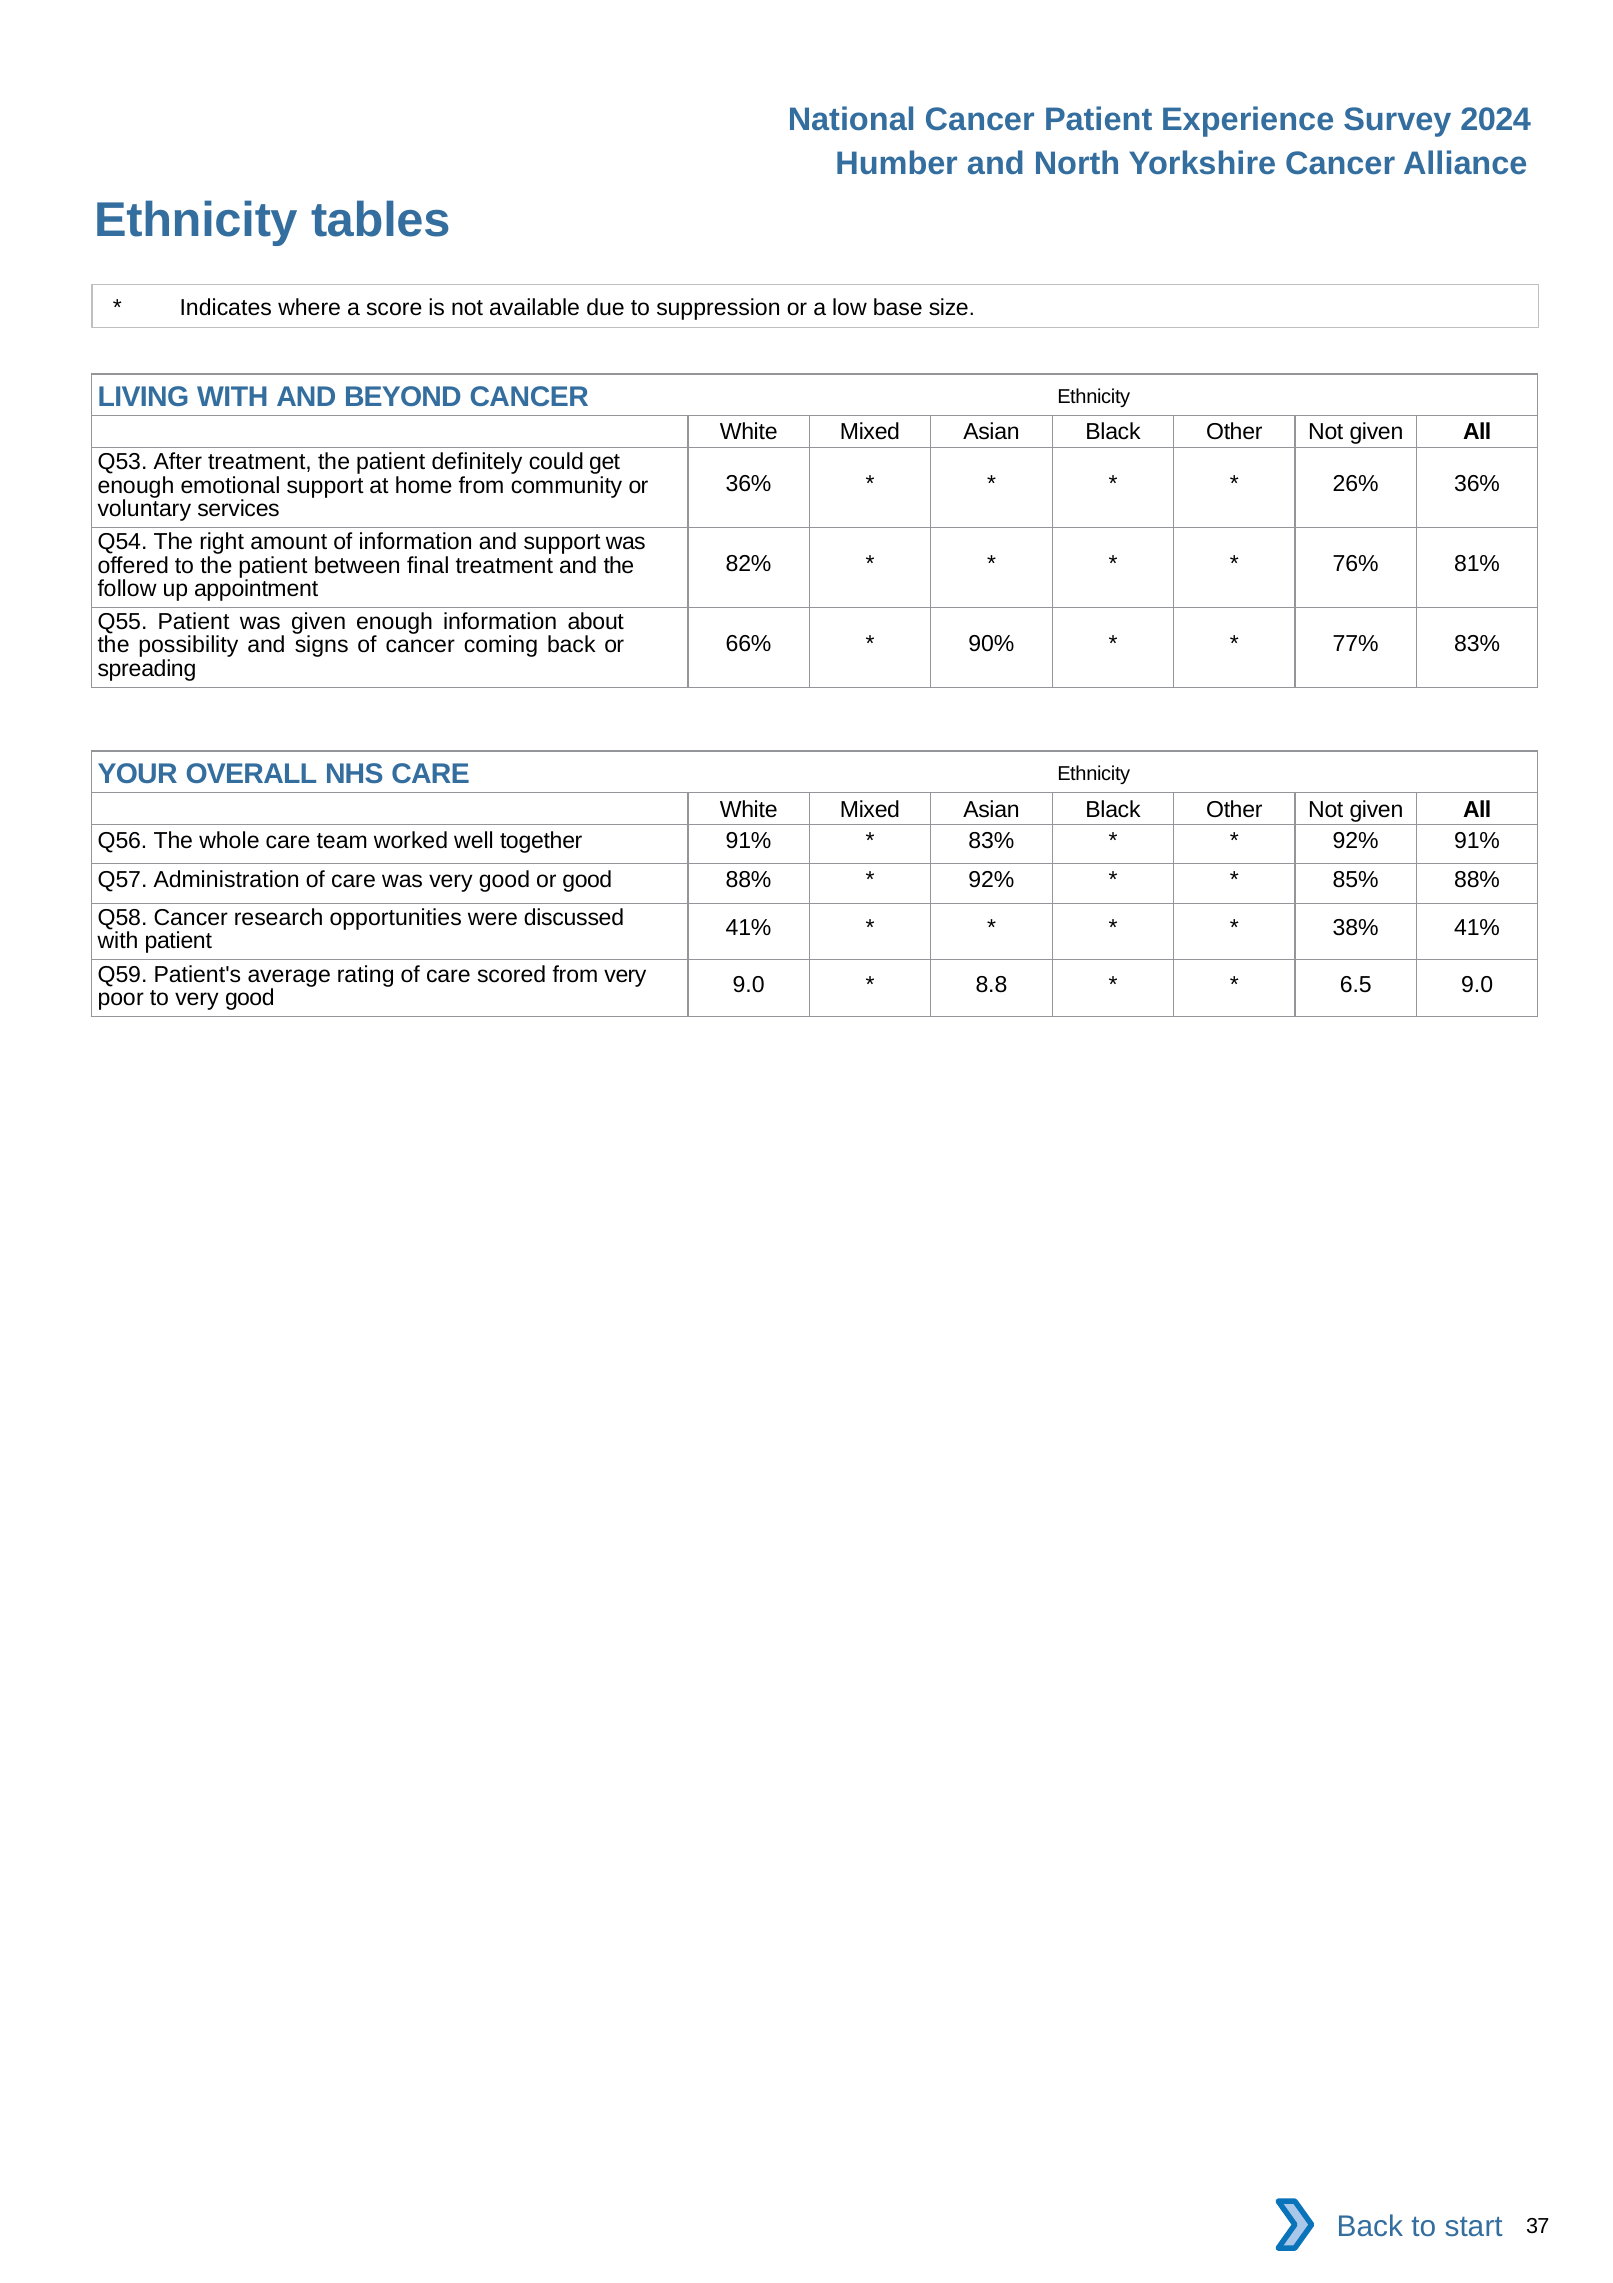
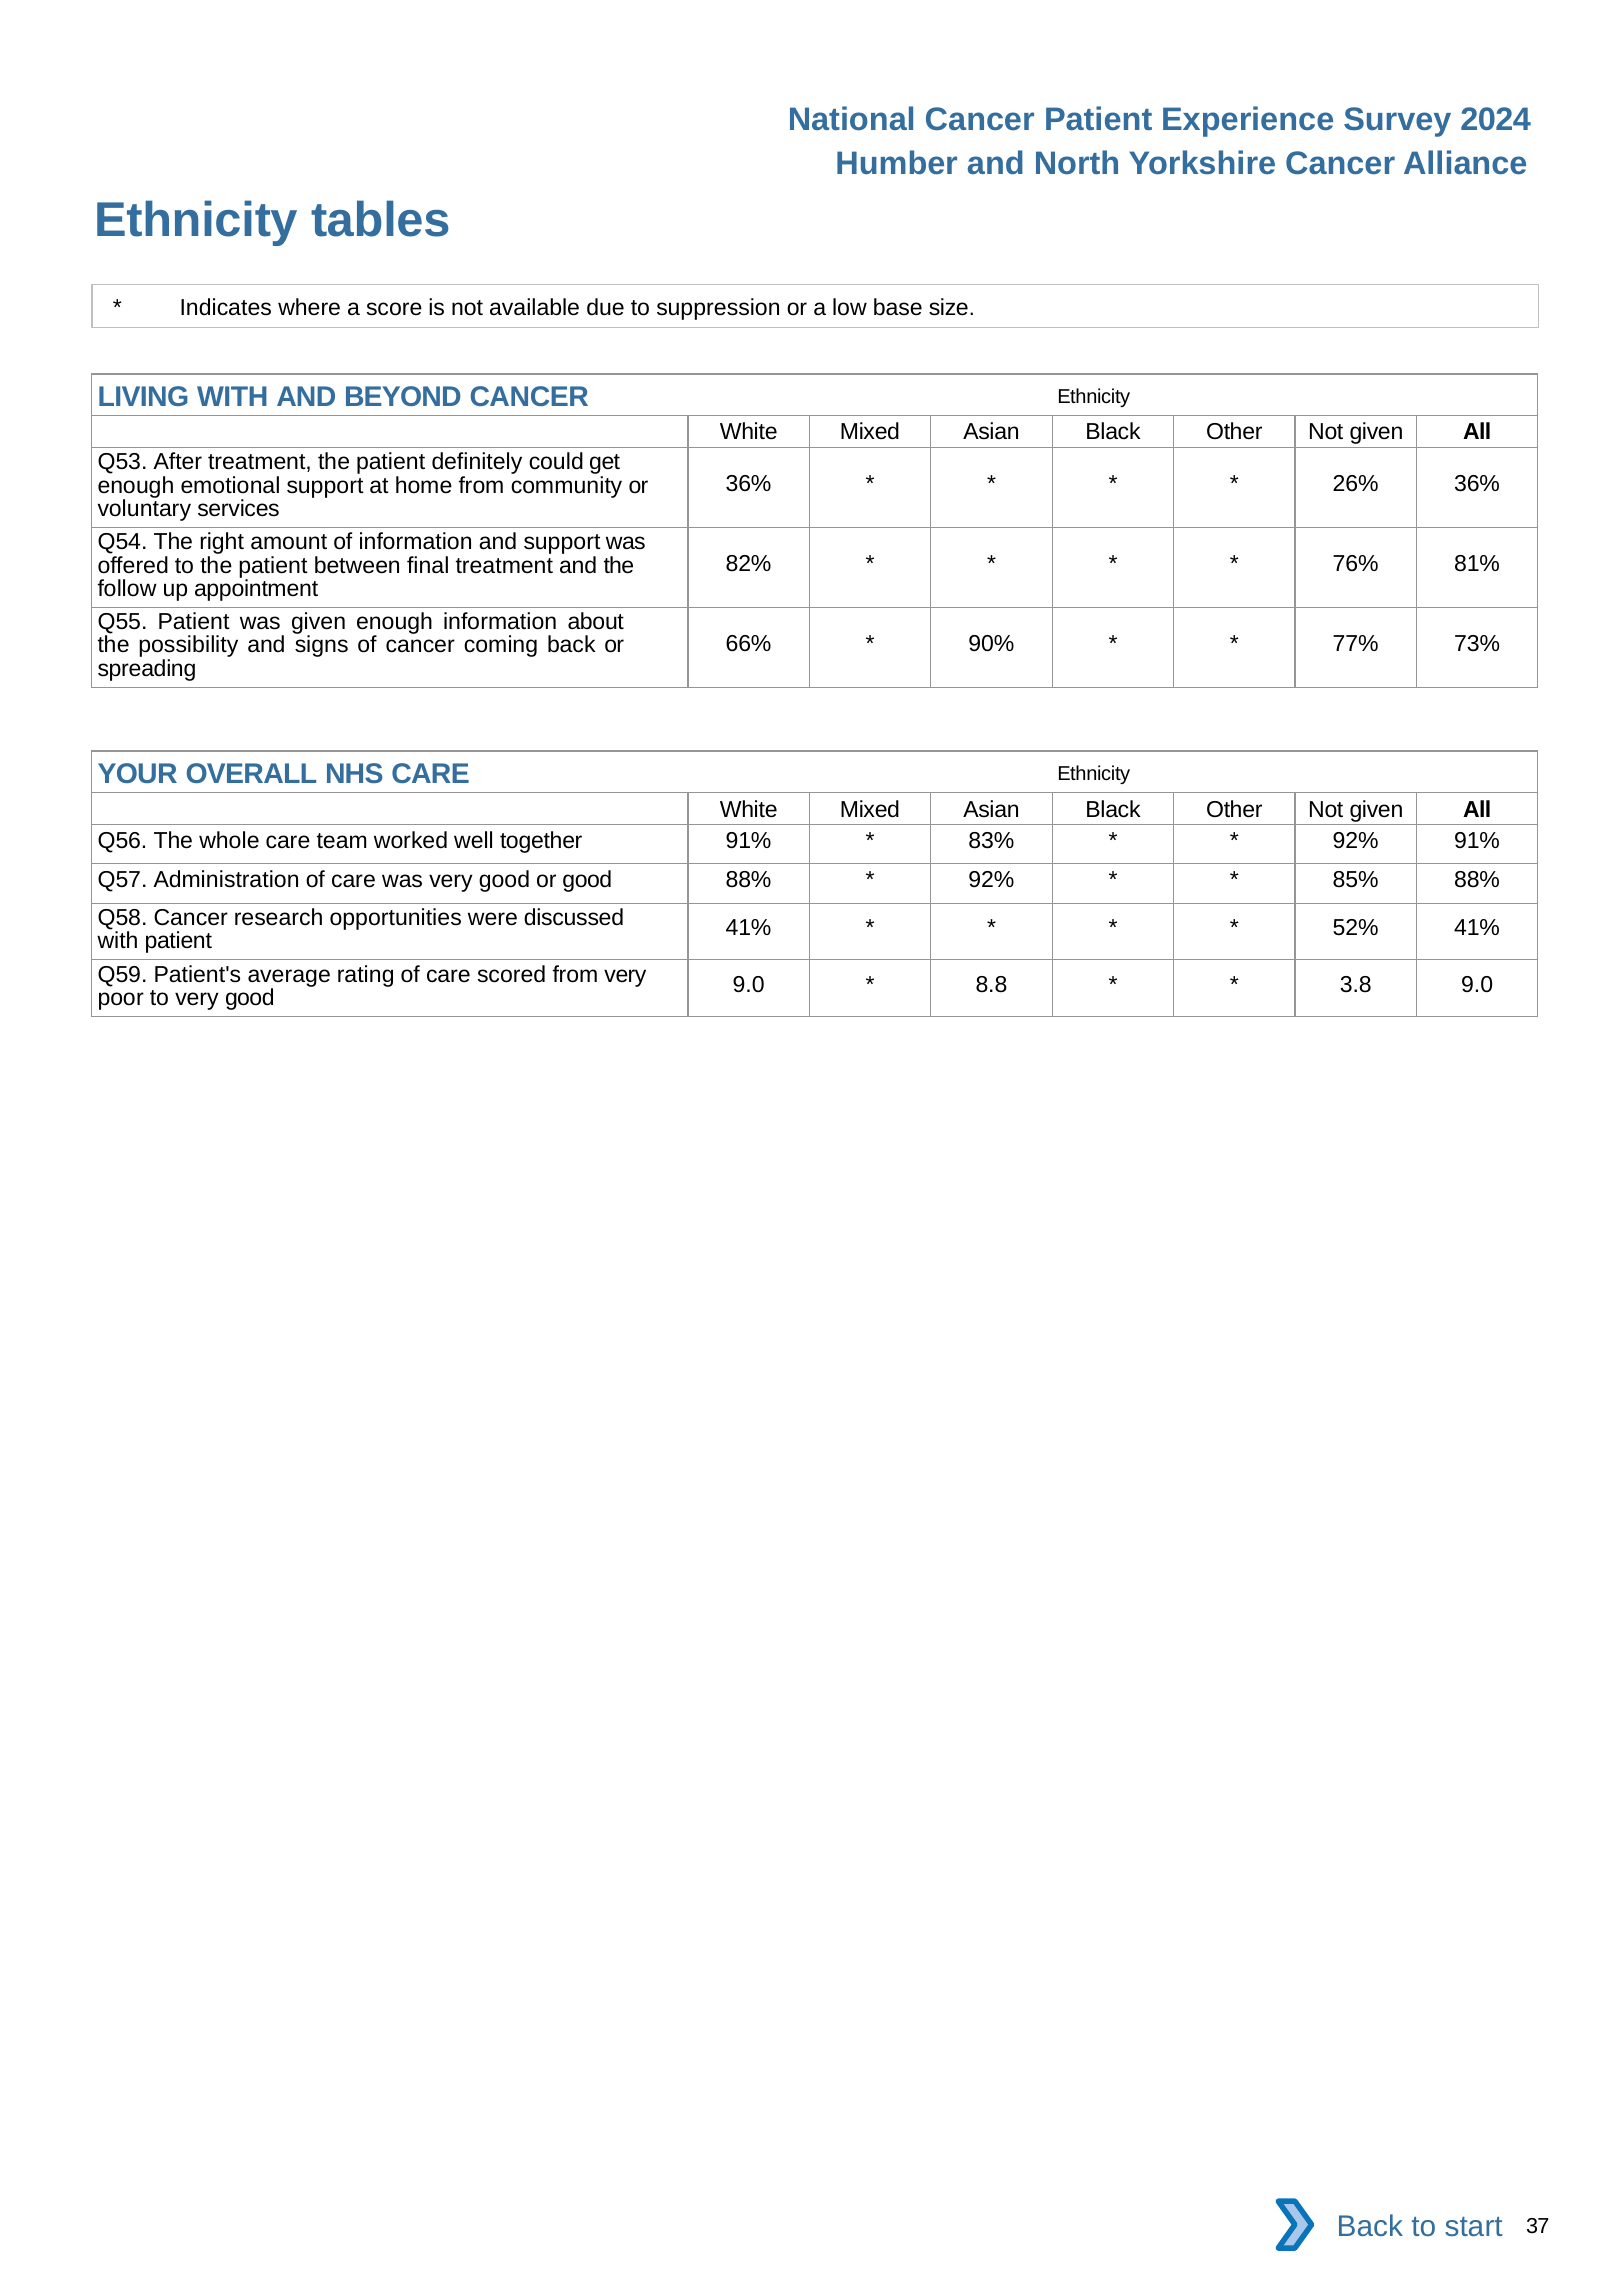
77% 83%: 83% -> 73% (1477, 643)
38%: 38% -> 52% (1356, 928)
6.5: 6.5 -> 3.8 (1356, 984)
